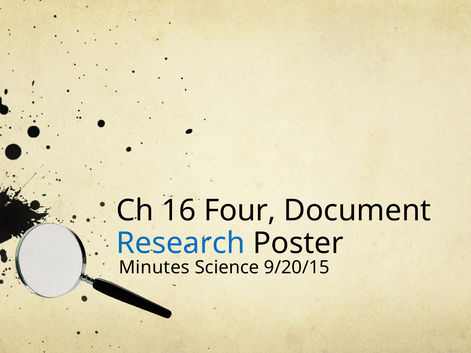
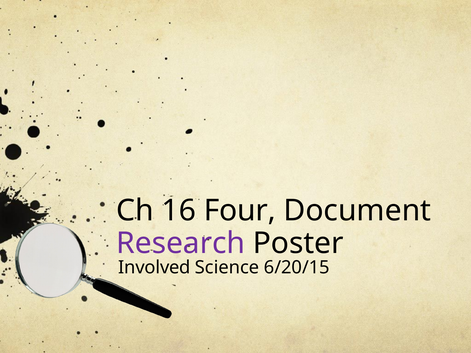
Research colour: blue -> purple (181, 244)
Minutes: Minutes -> Involved (154, 268)
9/20/15: 9/20/15 -> 6/20/15 (297, 268)
